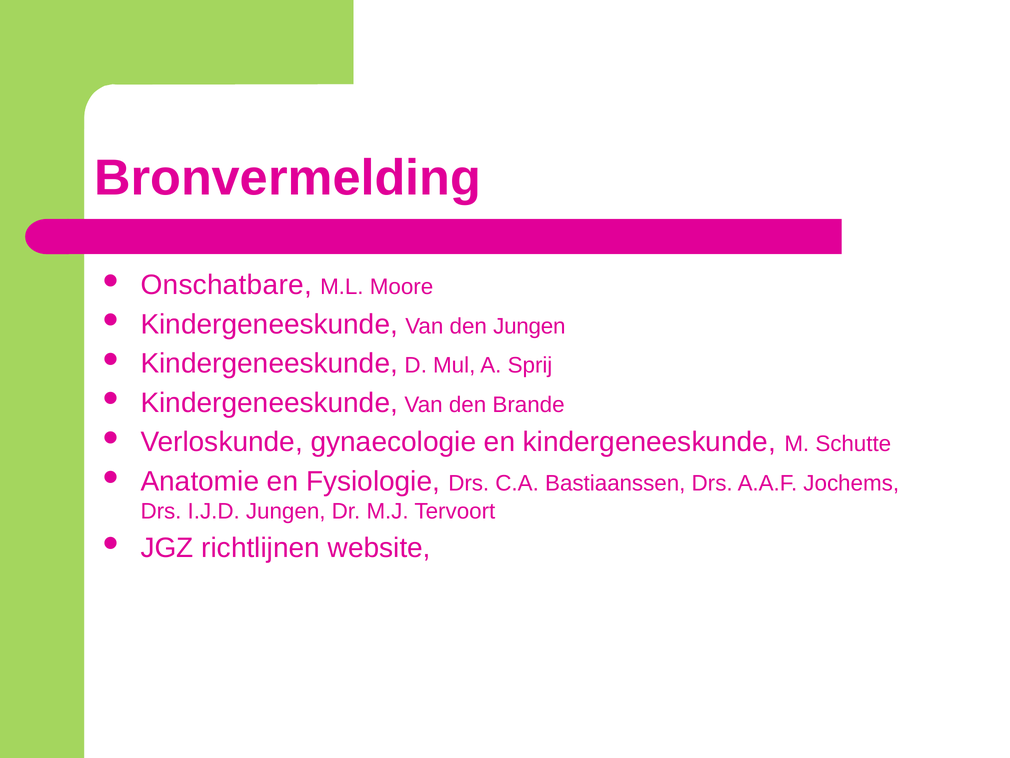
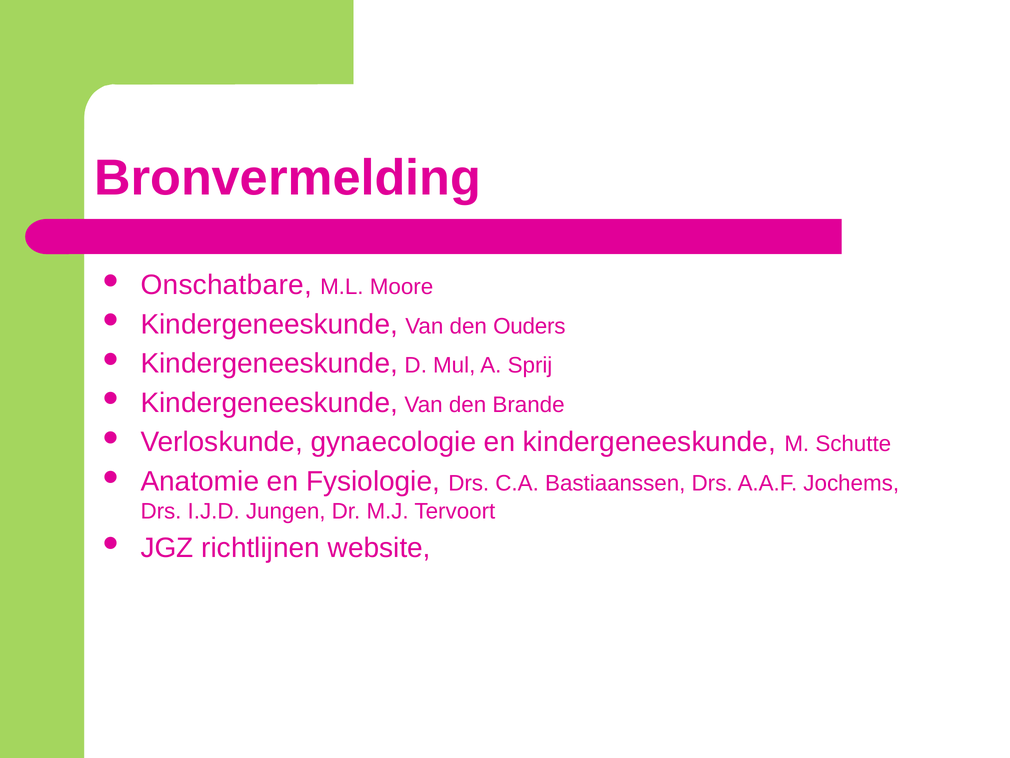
den Jungen: Jungen -> Ouders (529, 326)
